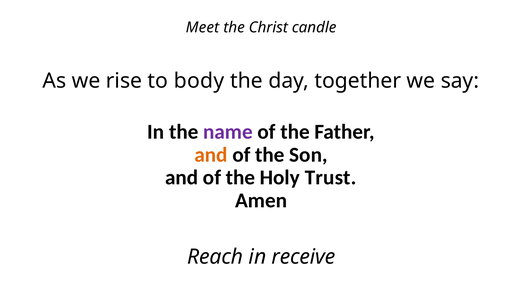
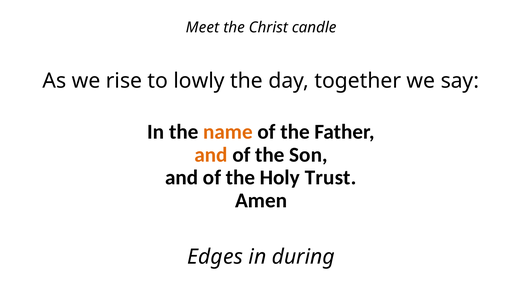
body: body -> lowly (199, 81)
name colour: purple -> orange (228, 132)
Reach: Reach -> Edges (215, 257)
receive: receive -> during (303, 257)
